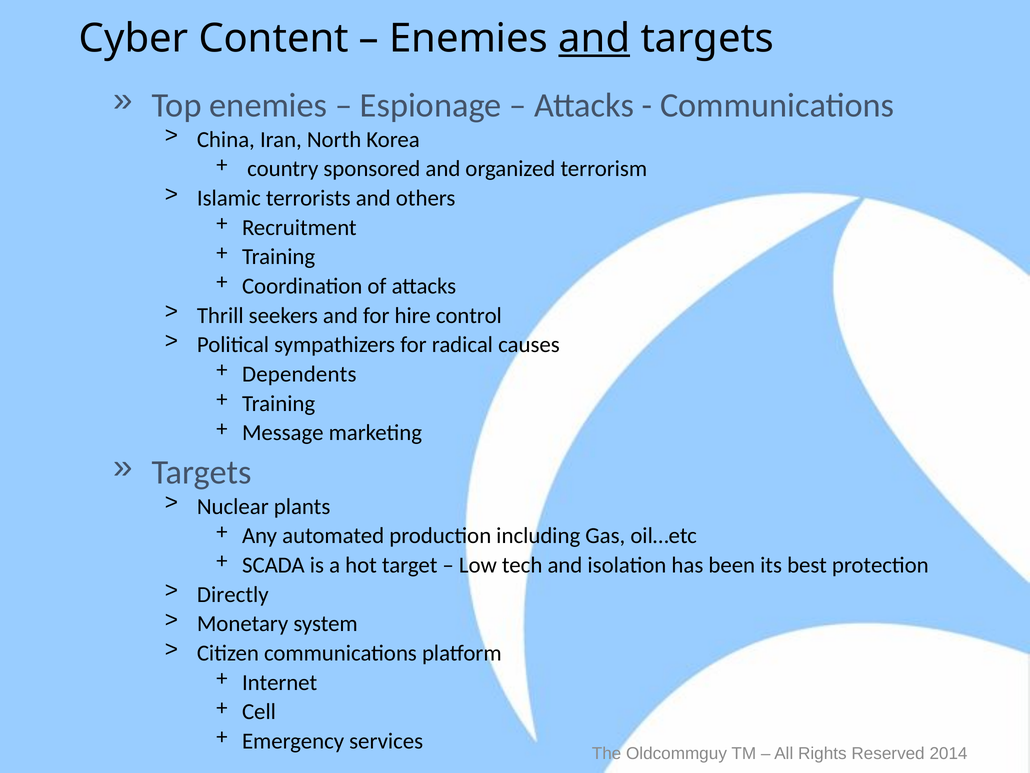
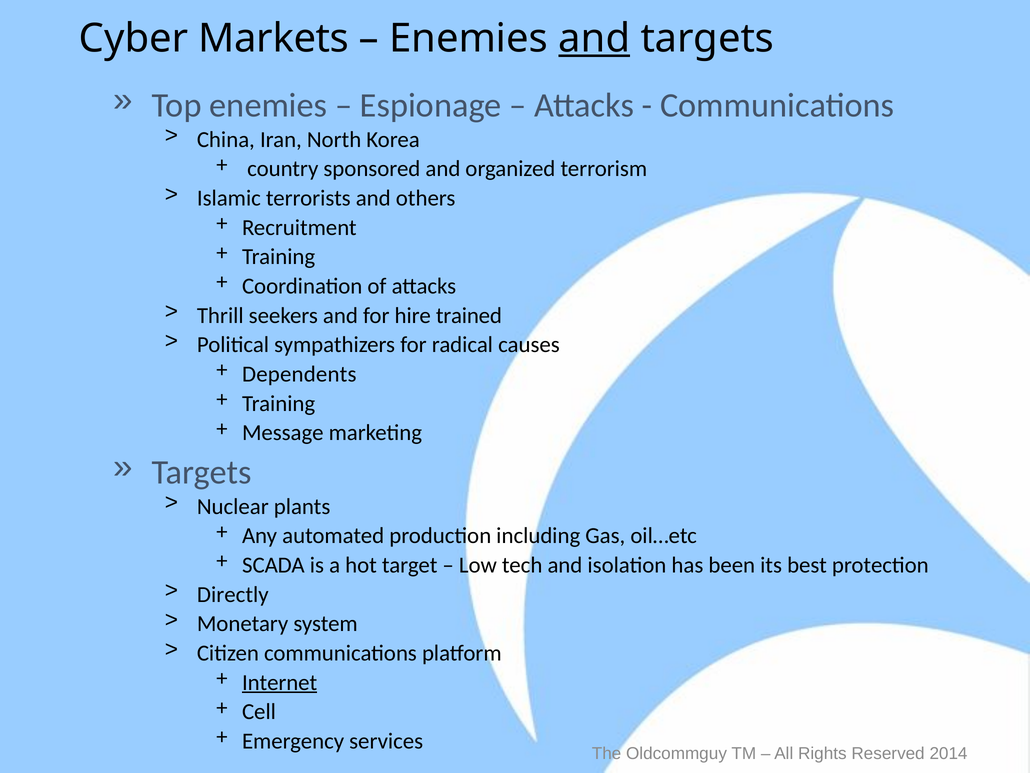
Content: Content -> Markets (274, 38)
control: control -> trained (469, 315)
Internet underline: none -> present (280, 682)
